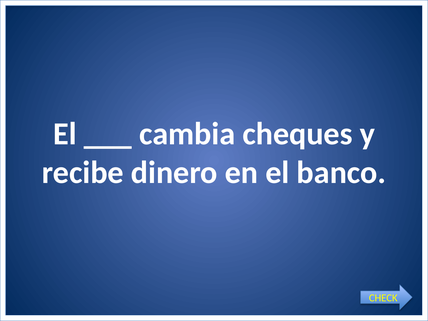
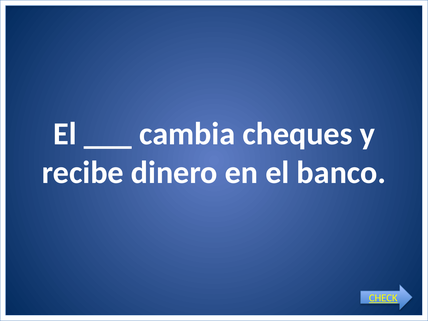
CHECK underline: none -> present (383, 298)
